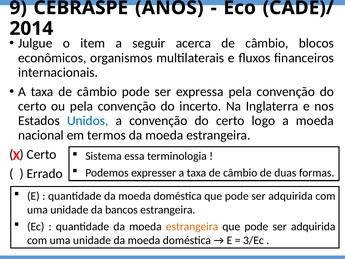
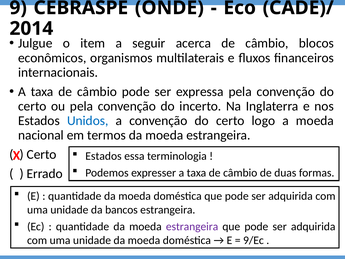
ANOS: ANOS -> ONDE (169, 8)
Sistema: Sistema -> Estados (103, 156)
estrangeira colour: orange -> purple (192, 226)
3/Ec: 3/Ec -> 9/Ec (253, 240)
